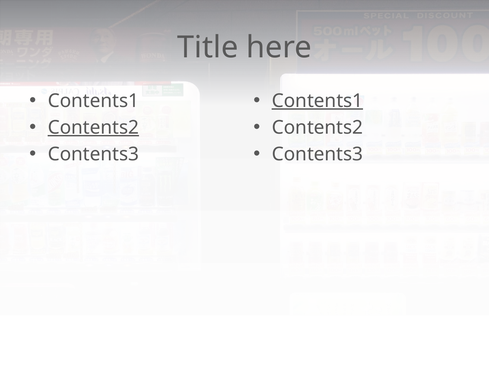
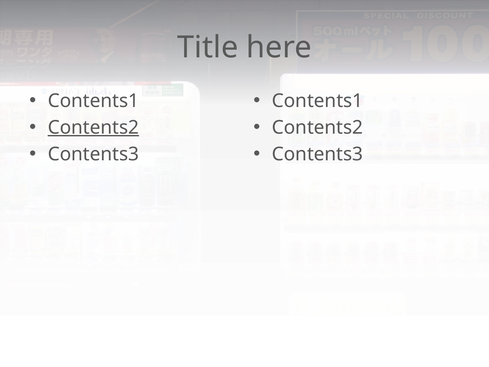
Contents1 underline: present -> none (317, 101)
